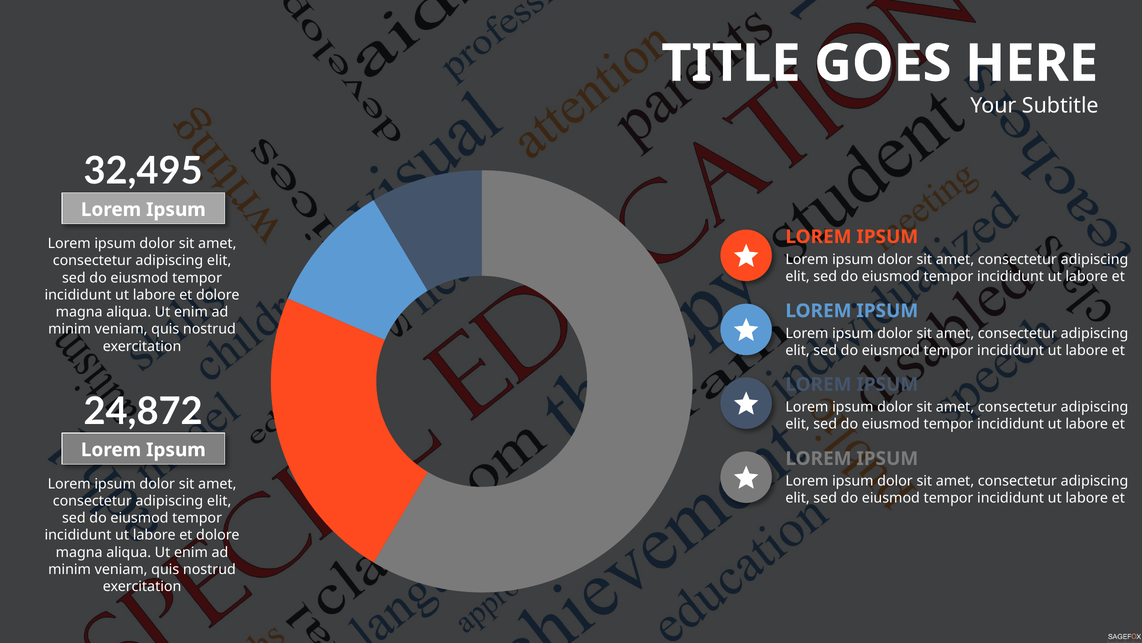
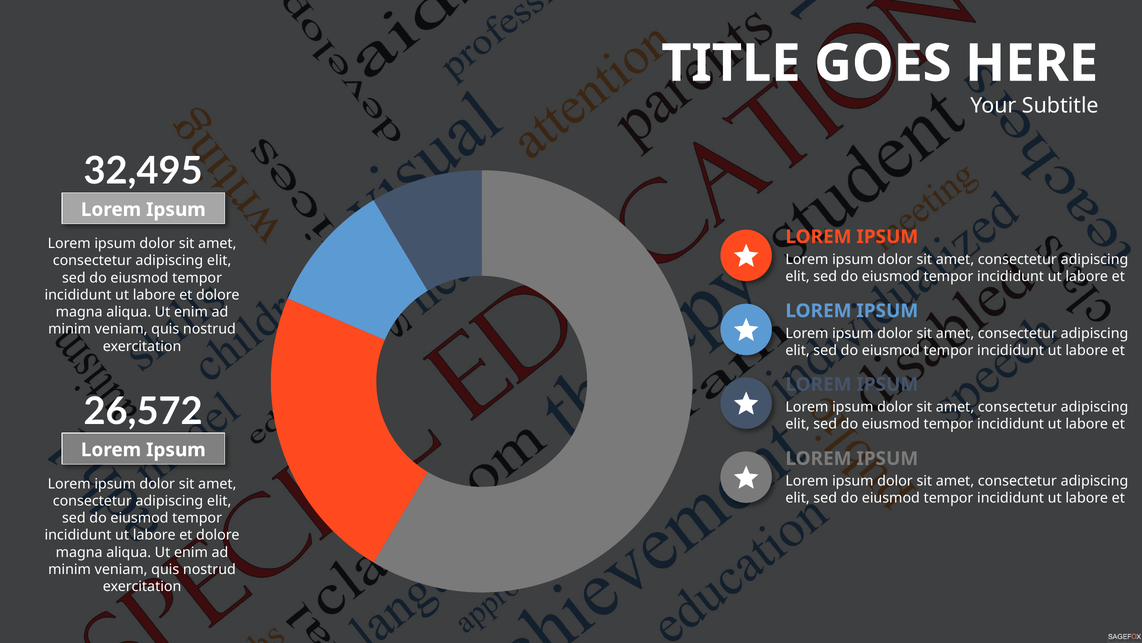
24,872: 24,872 -> 26,572 (143, 411)
